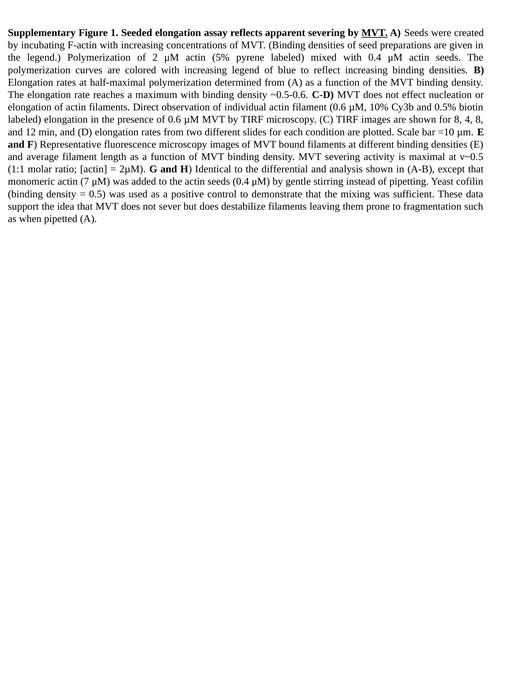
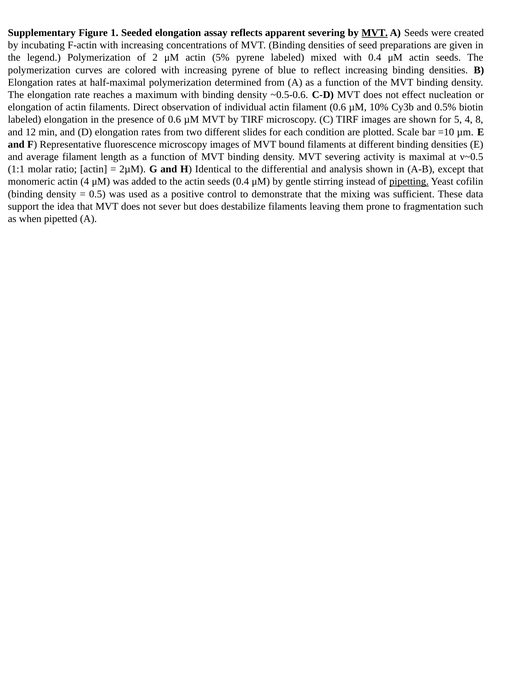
increasing legend: legend -> pyrene (246, 70)
for 8: 8 -> 5 (458, 120)
actin 7: 7 -> 4 (85, 182)
pipetting underline: none -> present (409, 182)
